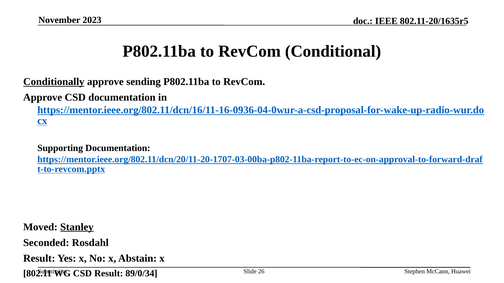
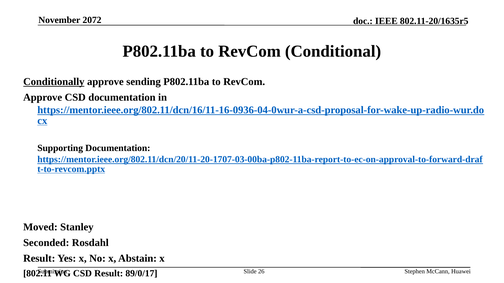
2023: 2023 -> 2072 (92, 20)
Stanley underline: present -> none (77, 227)
89/0/34: 89/0/34 -> 89/0/17 (141, 274)
